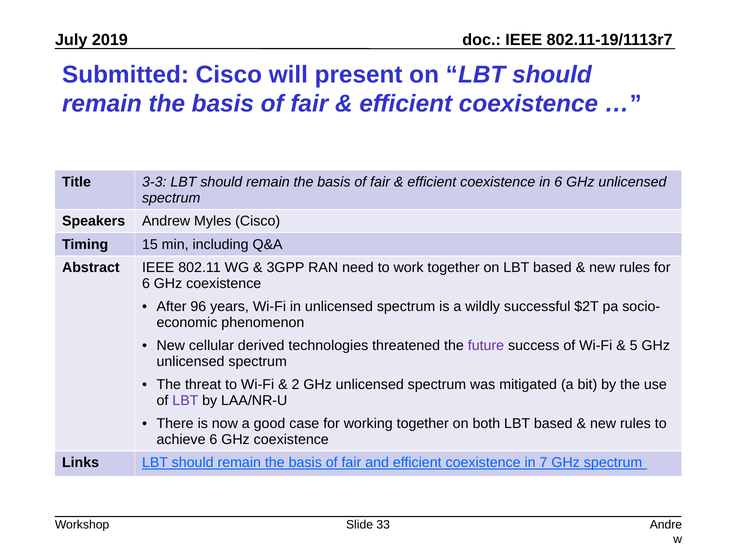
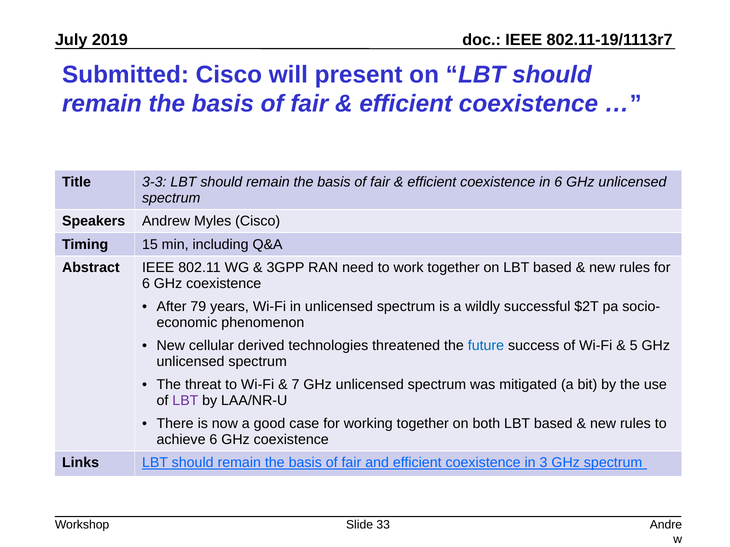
96: 96 -> 79 (198, 307)
future colour: purple -> blue (486, 346)
2: 2 -> 7 (295, 385)
7: 7 -> 3 (544, 463)
